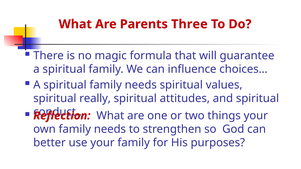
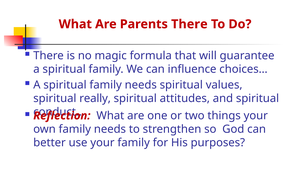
Parents Three: Three -> There (189, 24)
